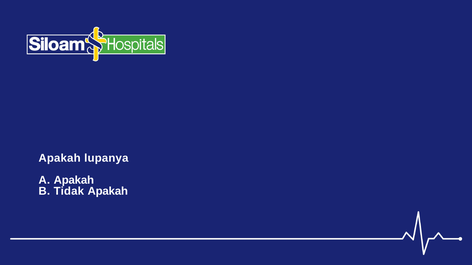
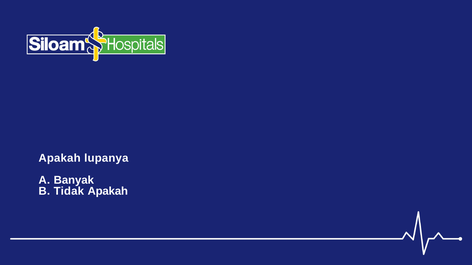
A Apakah: Apakah -> Banyak (74, 180)
